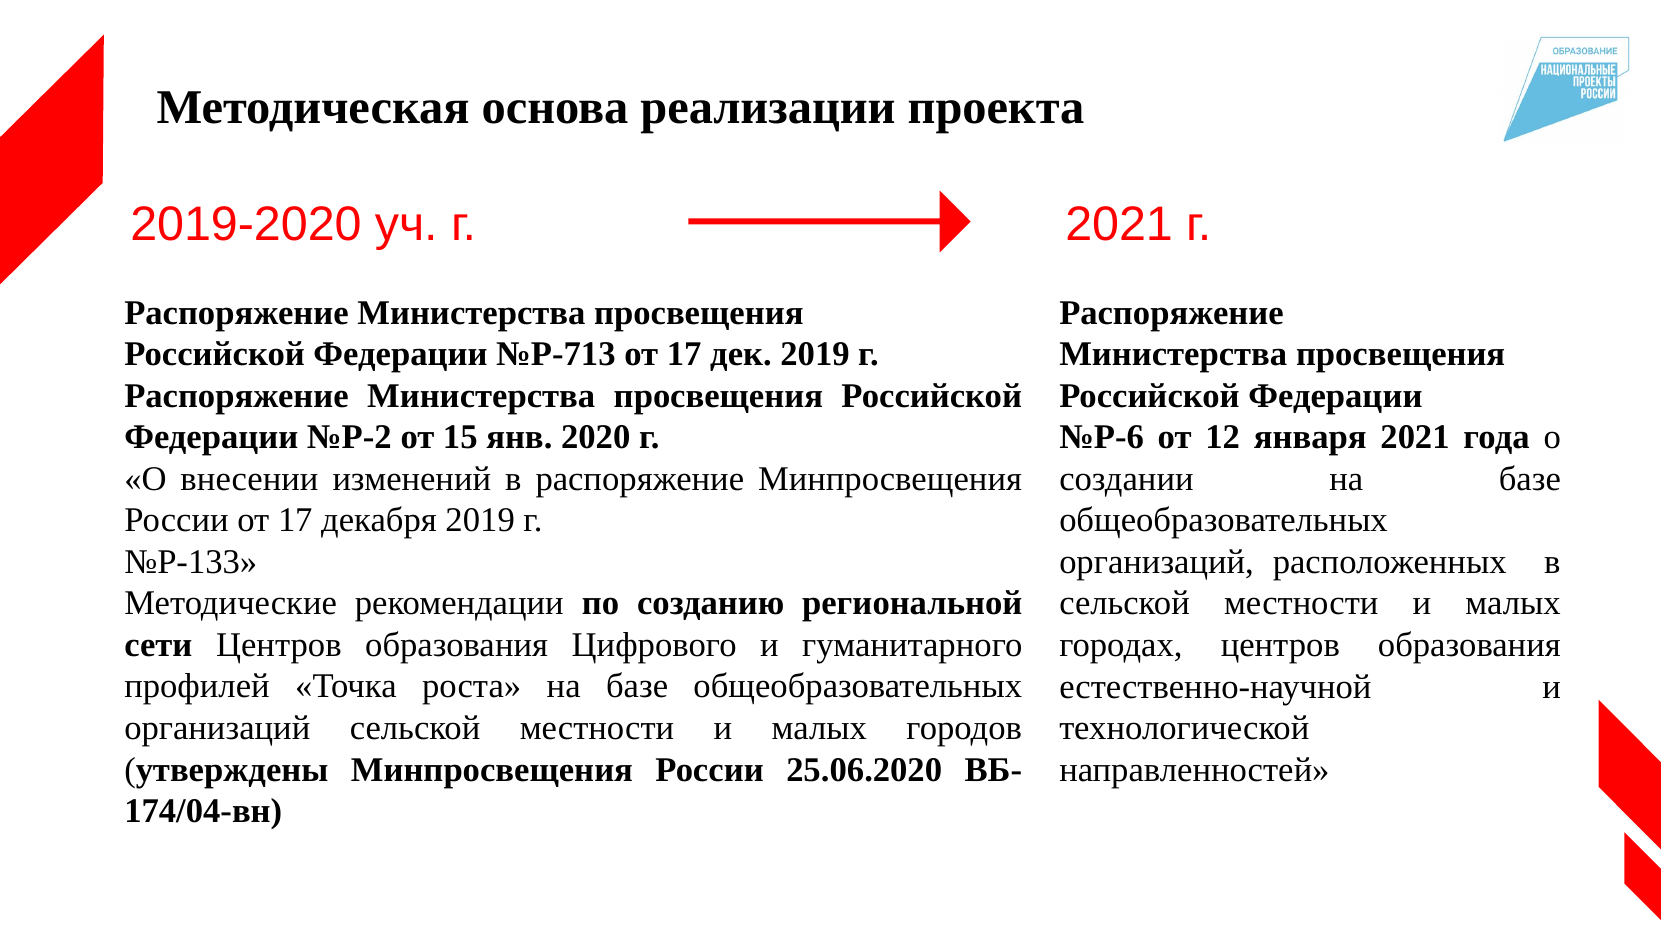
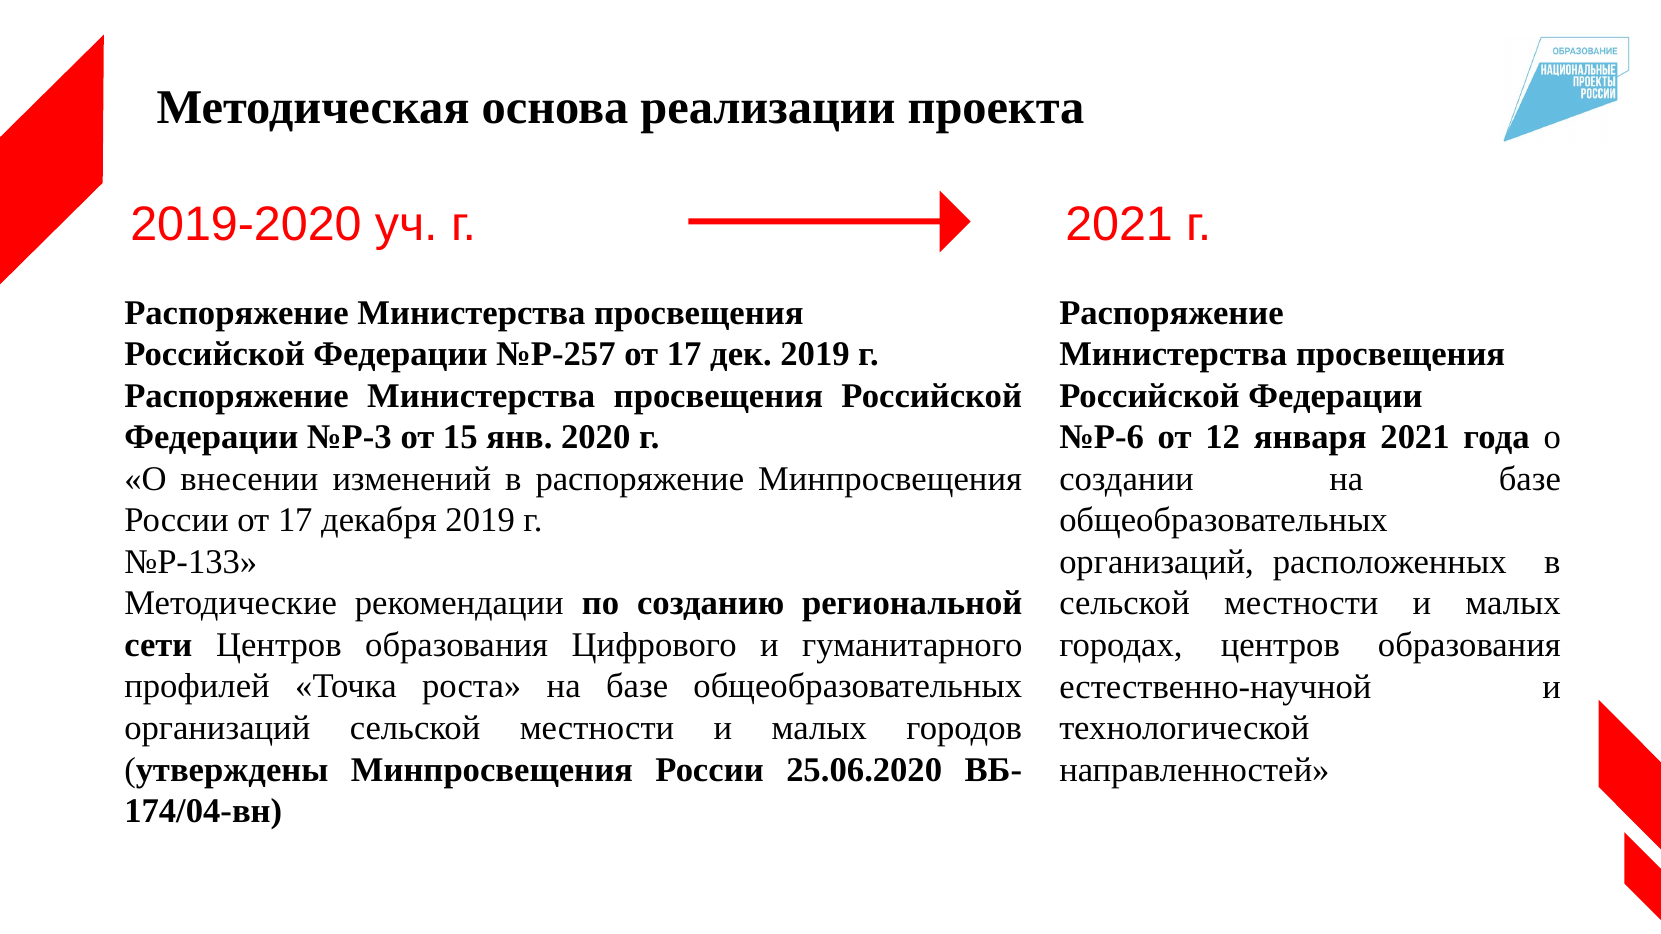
№P-713: №P-713 -> №P-257 (556, 354)
№Р-2: №Р-2 -> №Р-3 (349, 438)
